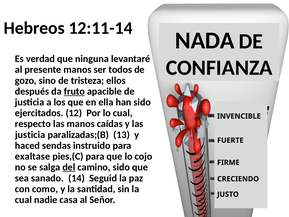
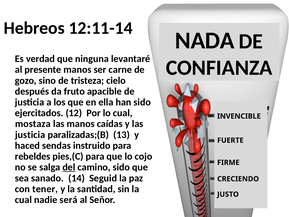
todos: todos -> carne (120, 70)
ellos: ellos -> cielo (116, 80)
fruto underline: present -> none (74, 91)
respecto: respecto -> mostaza (33, 124)
exaltase: exaltase -> rebeldes (33, 156)
como: como -> tener (45, 189)
casa: casa -> será (69, 200)
